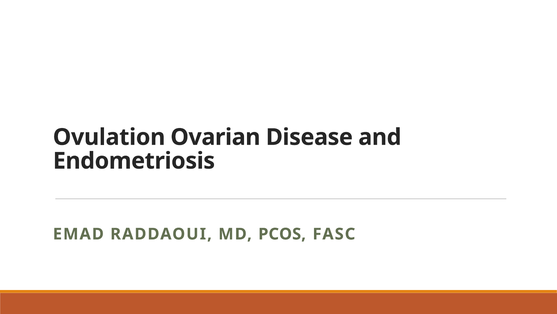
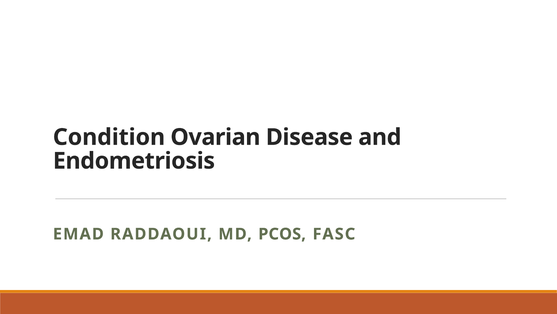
Ovulation: Ovulation -> Condition (109, 137)
